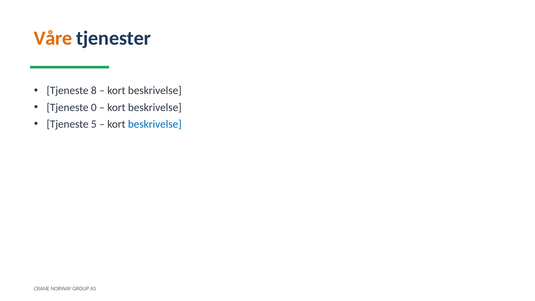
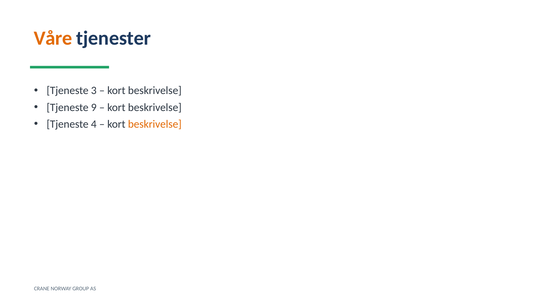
8: 8 -> 3 (94, 91)
0: 0 -> 9 (94, 107)
5: 5 -> 4 (94, 124)
beskrivelse colour: blue -> orange (155, 124)
